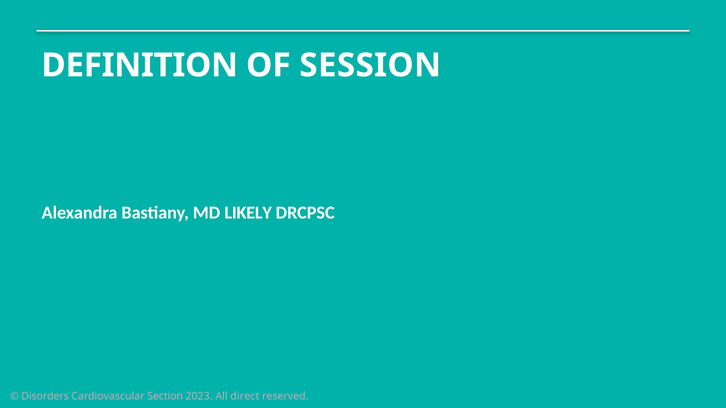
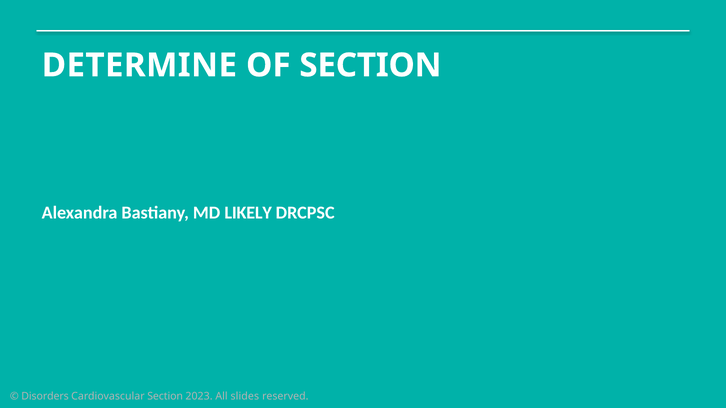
DEFINITION: DEFINITION -> DETERMINE (139, 65)
OF SESSION: SESSION -> SECTION (370, 65)
direct: direct -> slides (245, 396)
